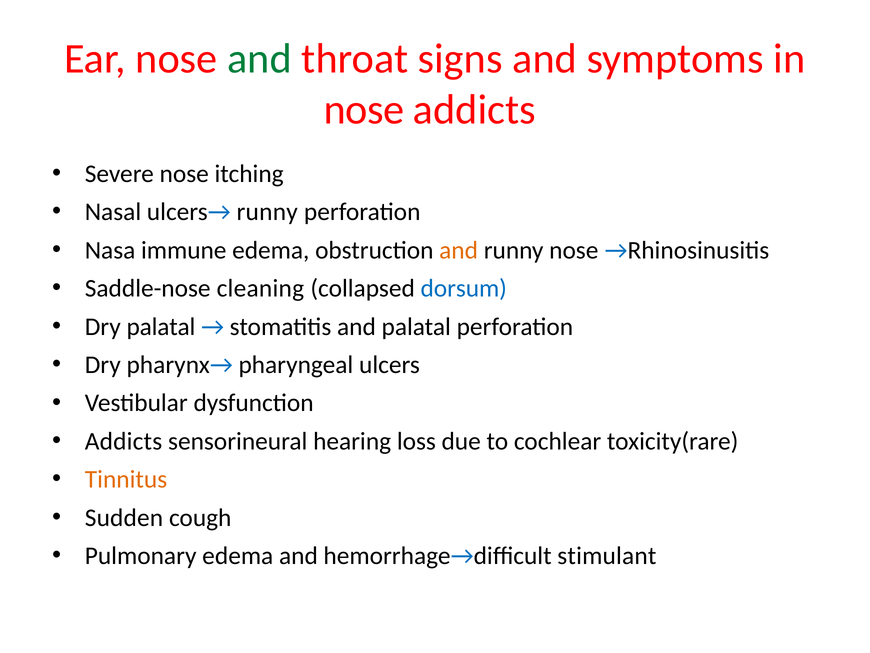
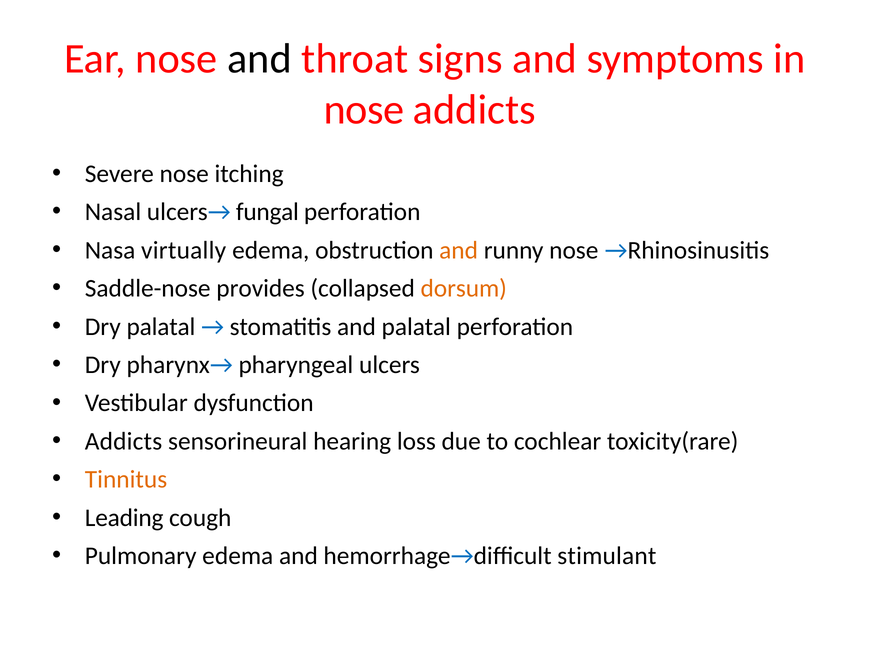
and colour: green -> black (260, 59)
ulcers→ runny: runny -> fungal (267, 212)
immune: immune -> virtually (184, 250)
cleaning: cleaning -> provides (261, 288)
dorsum colour: blue -> orange (464, 288)
Sudden: Sudden -> Leading (124, 517)
